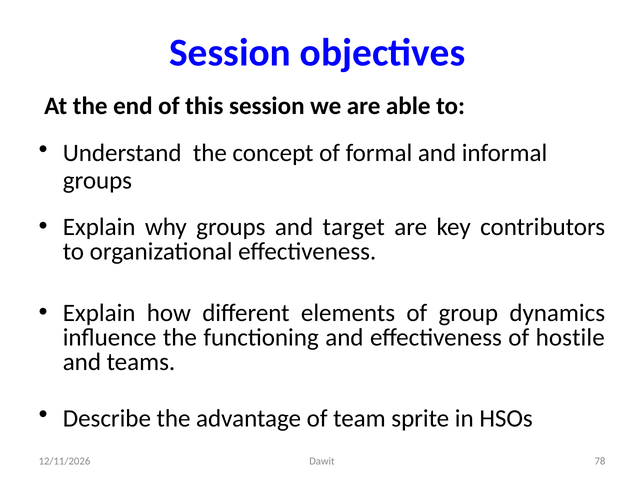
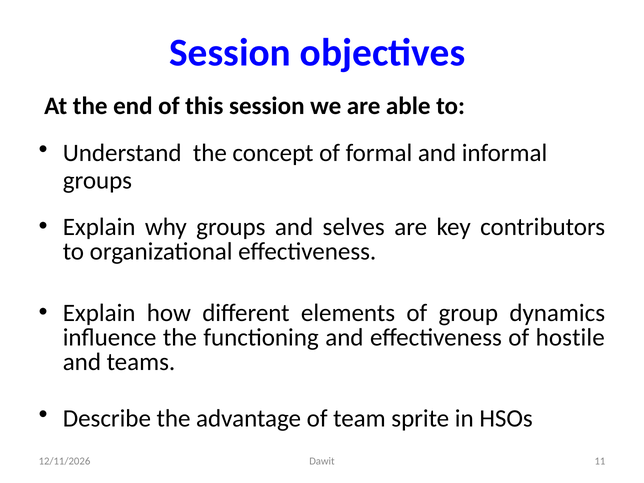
target: target -> selves (354, 227)
78: 78 -> 11 (600, 461)
